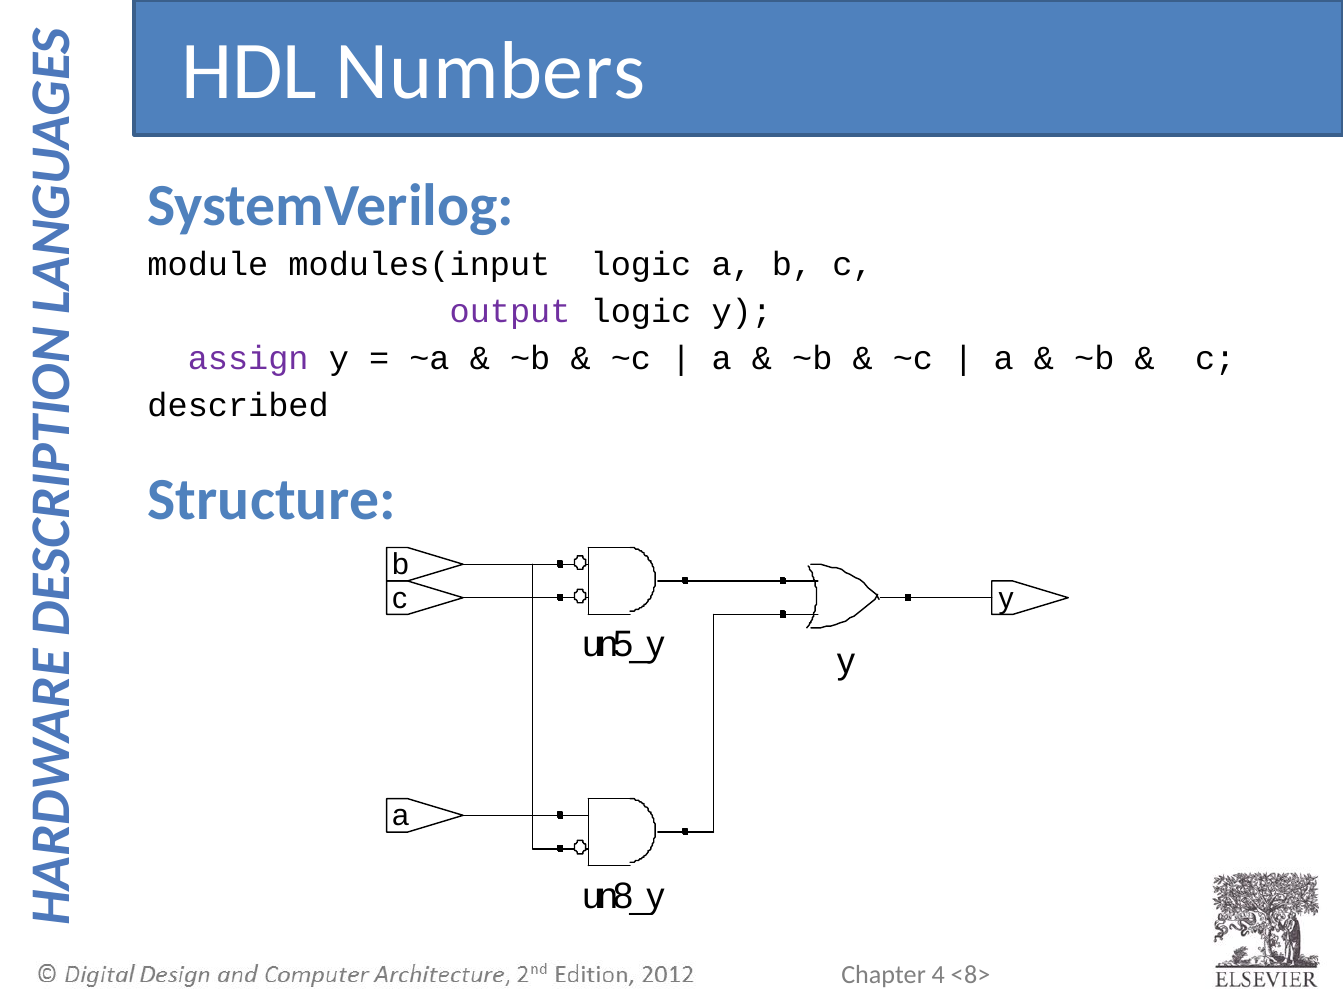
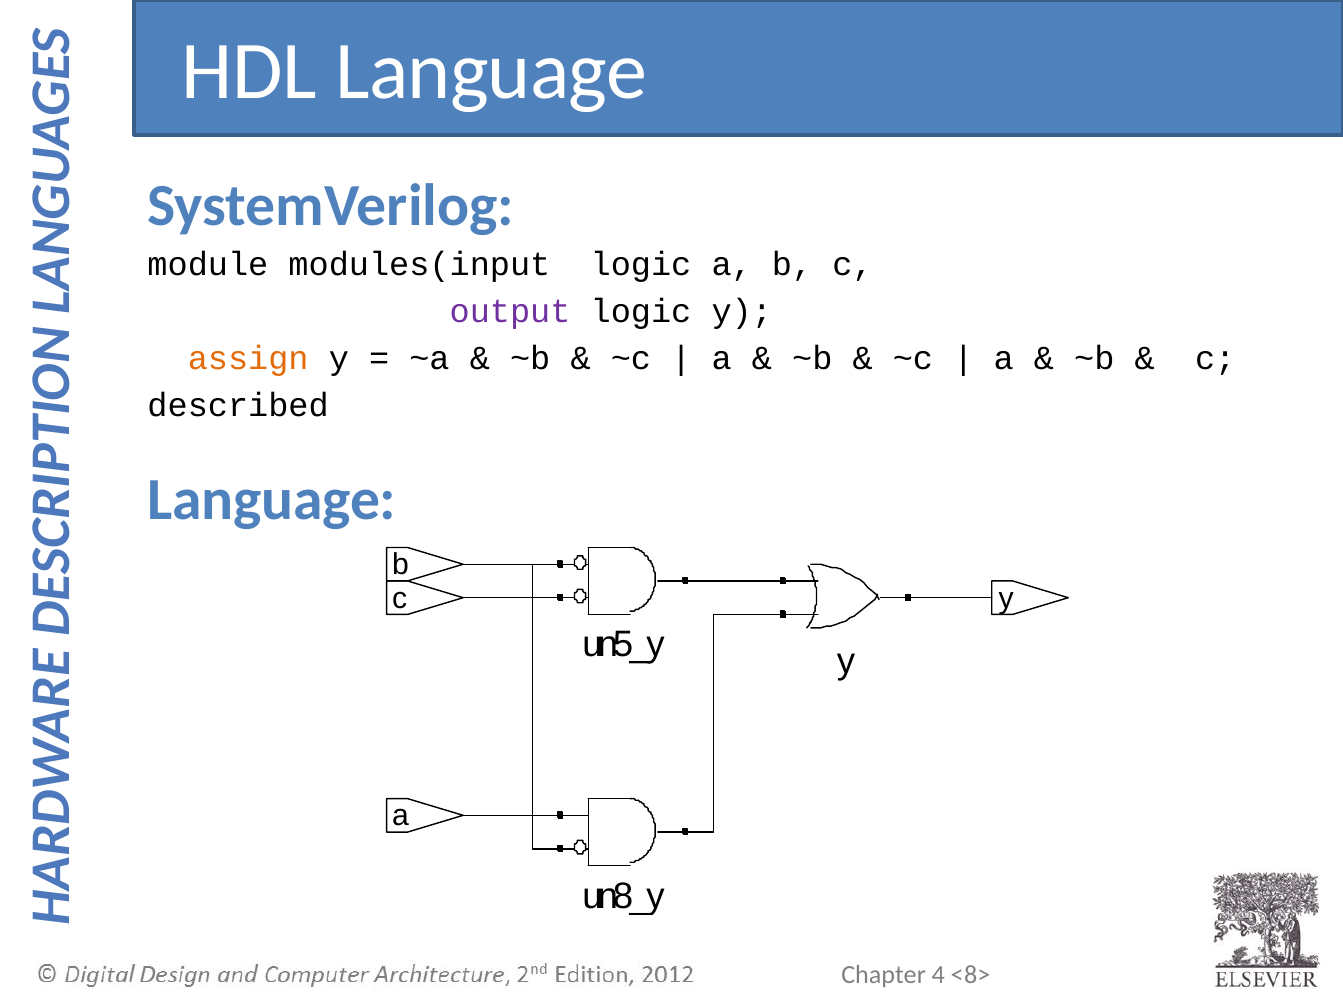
HDL Numbers: Numbers -> Language (491, 72)
assign colour: purple -> orange (248, 358)
Structure: Structure -> Language (272, 500)
